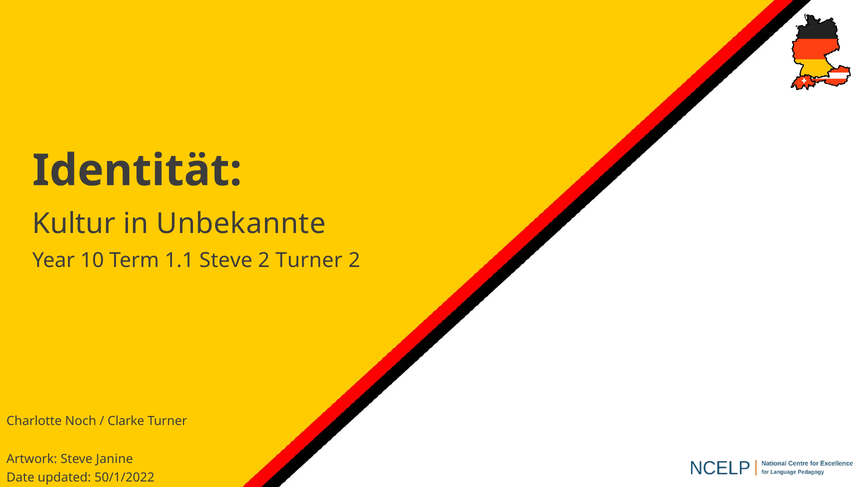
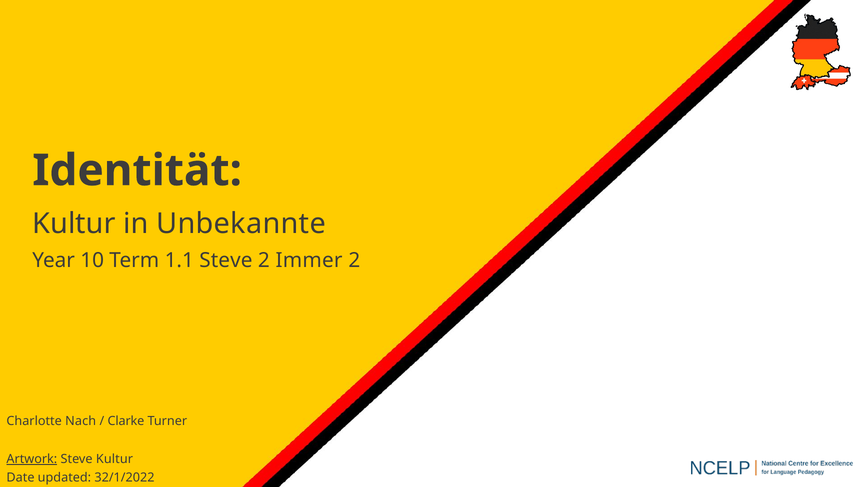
2 Turner: Turner -> Immer (309, 260)
Noch: Noch -> Nach (81, 421)
Artwork underline: none -> present (32, 459)
Steve Janine: Janine -> Kultur (115, 459)
50/1/2022: 50/1/2022 -> 32/1/2022 (124, 478)
